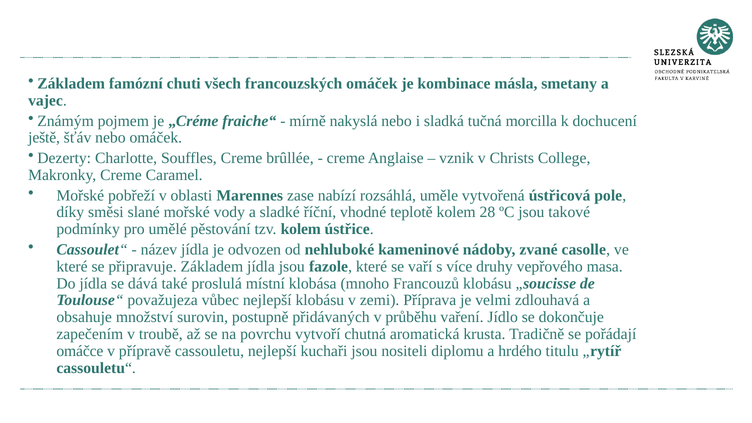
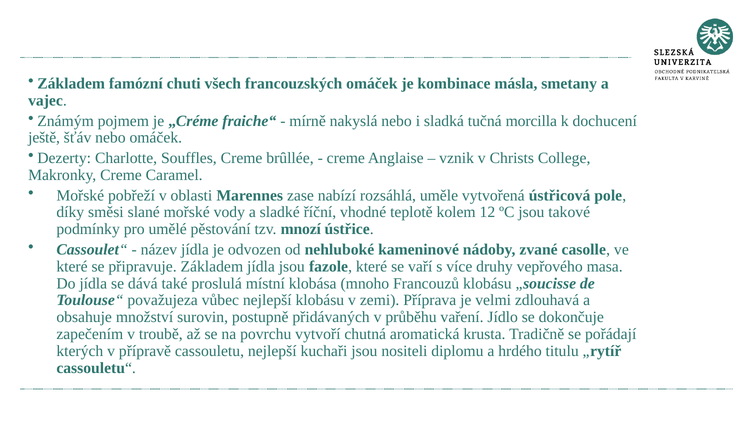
28: 28 -> 12 (487, 212)
tzv kolem: kolem -> mnozí (301, 229)
omáčce: omáčce -> kterých (80, 351)
